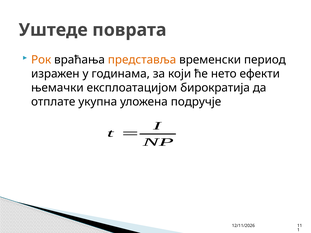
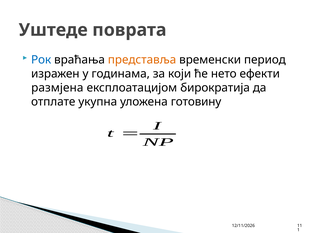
Рок colour: orange -> blue (41, 60)
њемачки: њемачки -> размјена (57, 88)
подручје: подручје -> готовину (196, 102)
